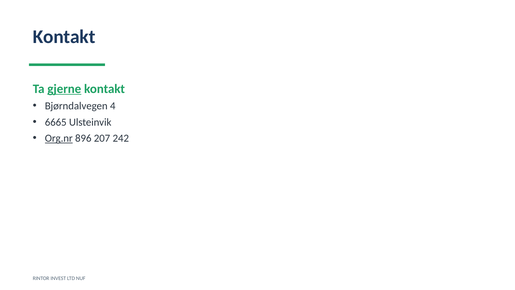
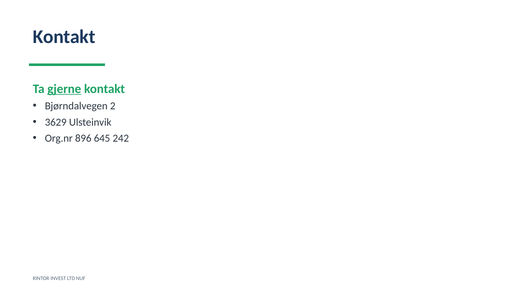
4: 4 -> 2 (113, 106)
6665: 6665 -> 3629 (56, 122)
Org.nr underline: present -> none (59, 138)
207: 207 -> 645 (102, 138)
